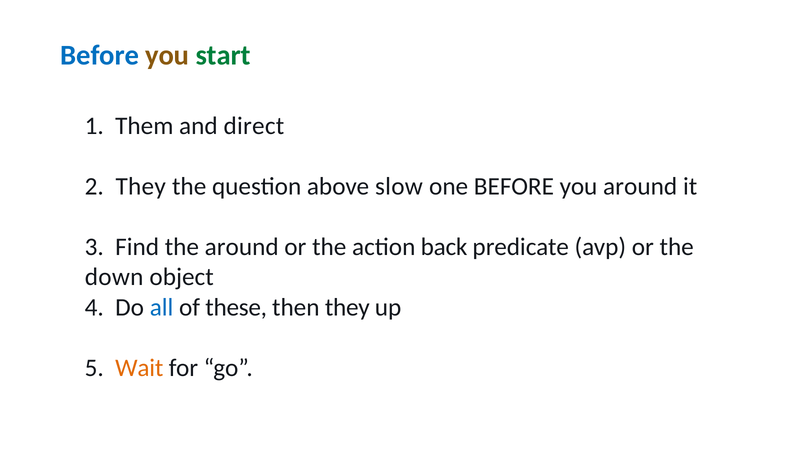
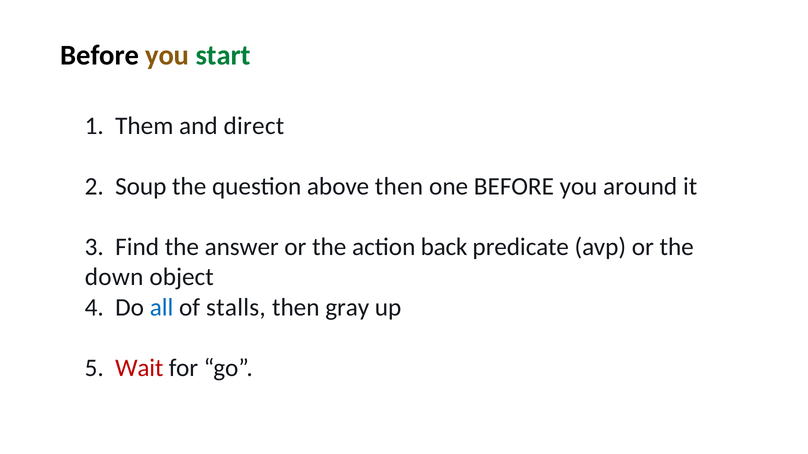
Before colour: blue -> black (100, 55)
2 They: They -> Soup (141, 187)
above slow: slow -> then (399, 187)
the around: around -> answer (242, 247)
these: these -> stalls (236, 308)
then they: they -> gray (347, 308)
Wait colour: orange -> red (139, 368)
